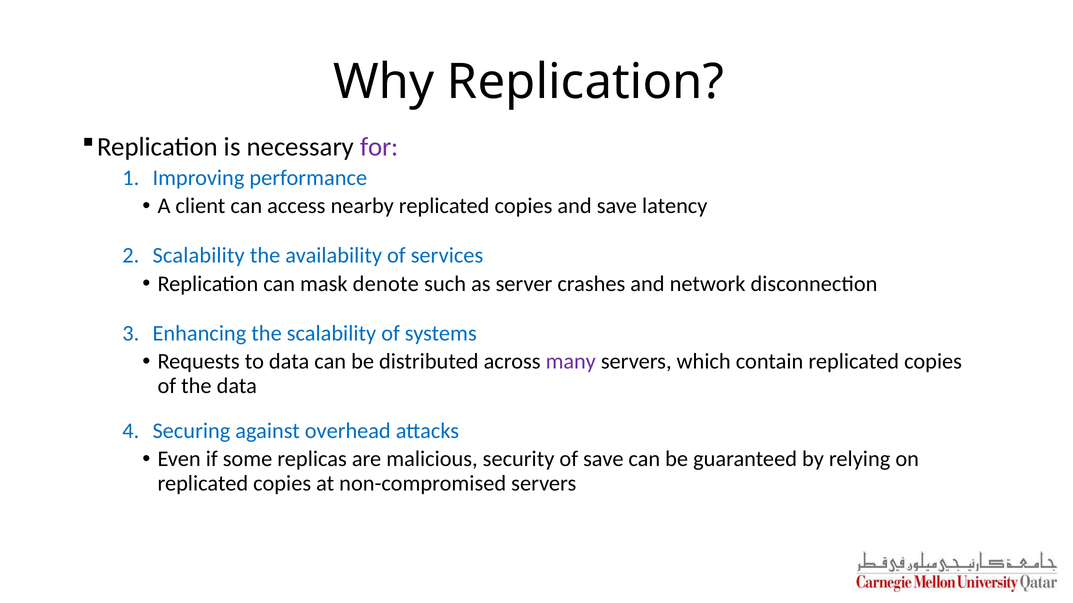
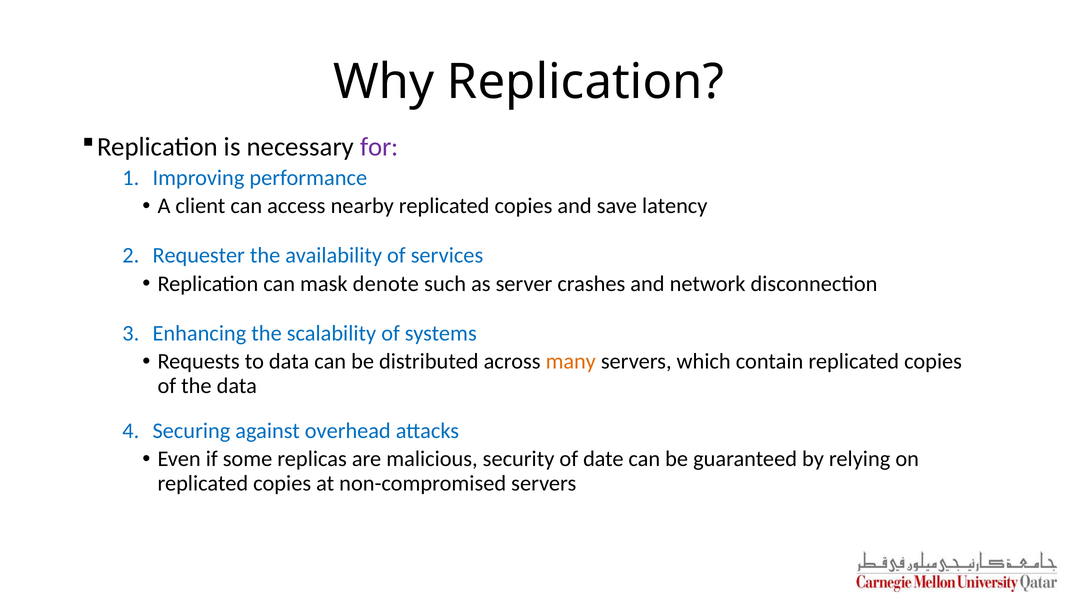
Scalability: Scalability -> Requester (199, 256)
many colour: purple -> orange (571, 362)
of save: save -> date (603, 460)
